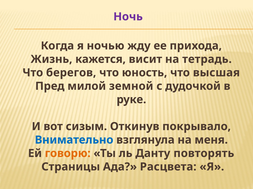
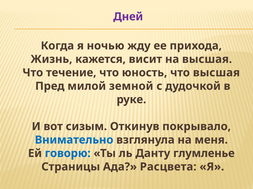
Ночь: Ночь -> Дней (128, 17)
на тетрадь: тетрадь -> высшая (207, 59)
берегов: берегов -> течение (71, 73)
говорю colour: orange -> blue (68, 154)
повторять: повторять -> глумленье (204, 154)
